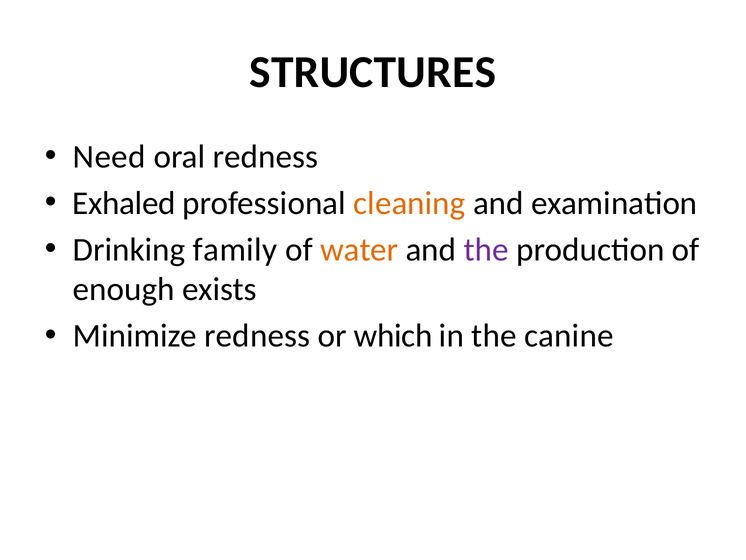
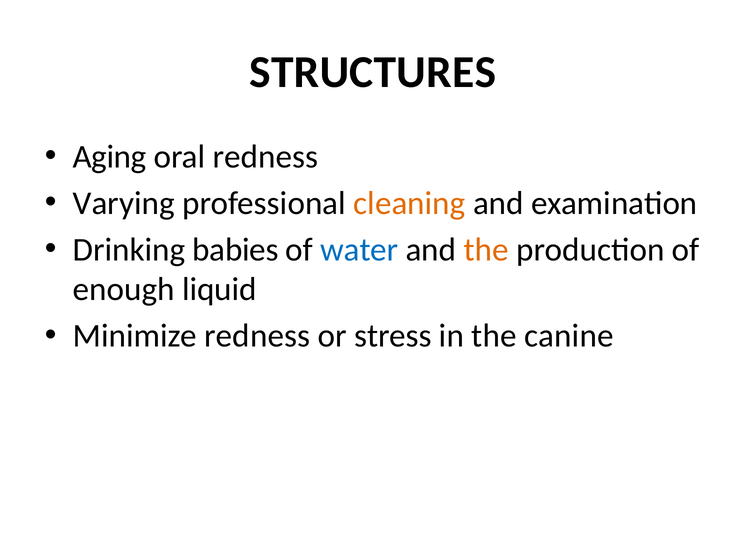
Need: Need -> Aging (110, 156)
Exhaled: Exhaled -> Varying (124, 203)
family: family -> babies (235, 249)
water colour: orange -> blue (359, 249)
the colour: purple -> orange (486, 249)
exists: exists -> liquid (219, 289)
which: which -> stress (393, 336)
